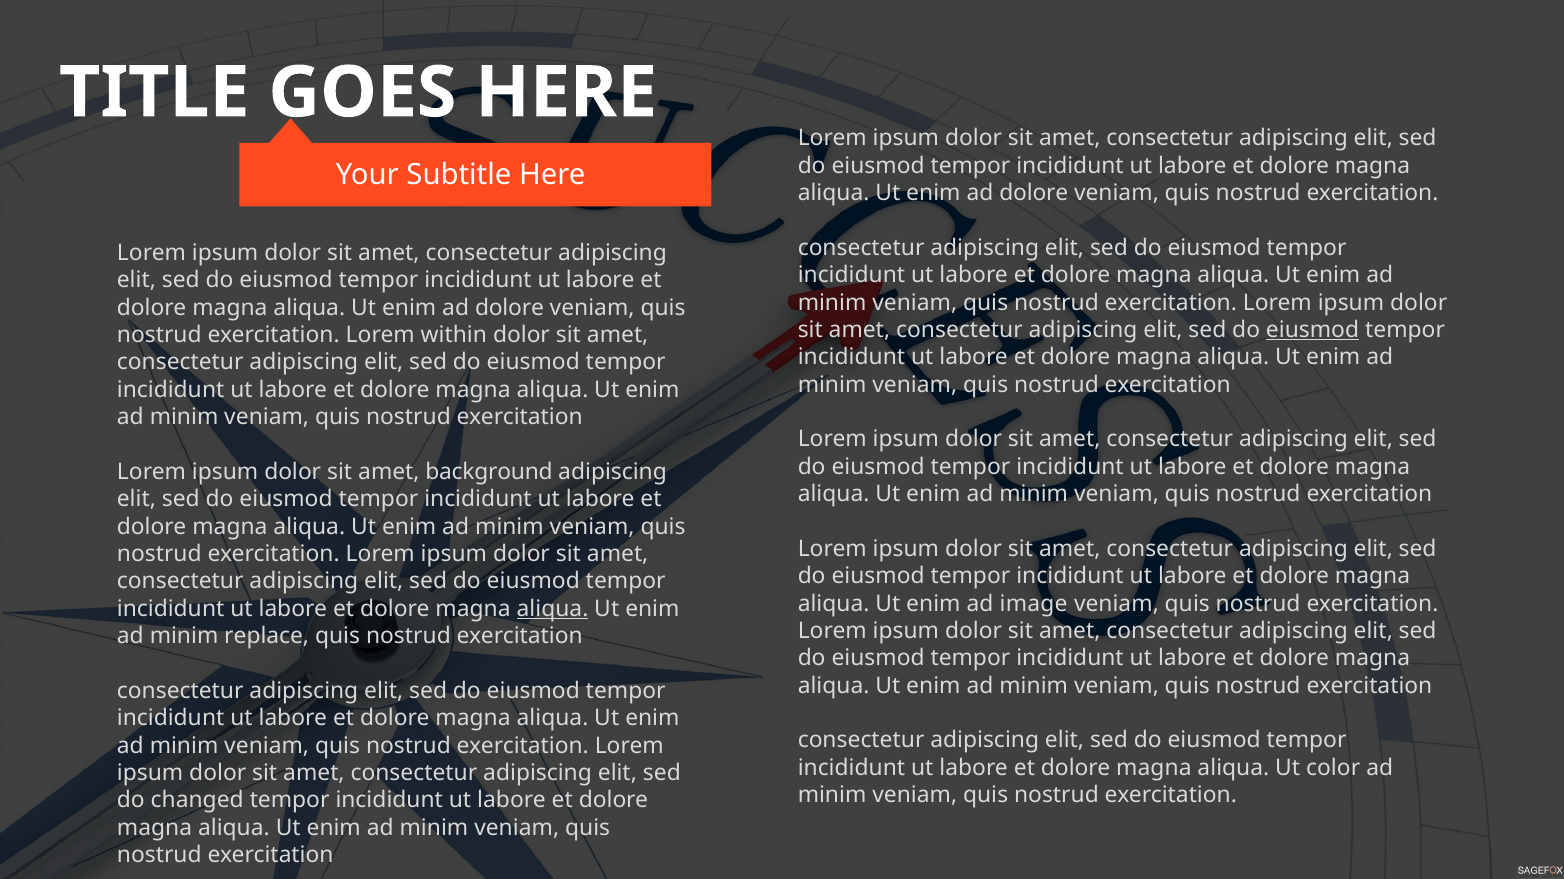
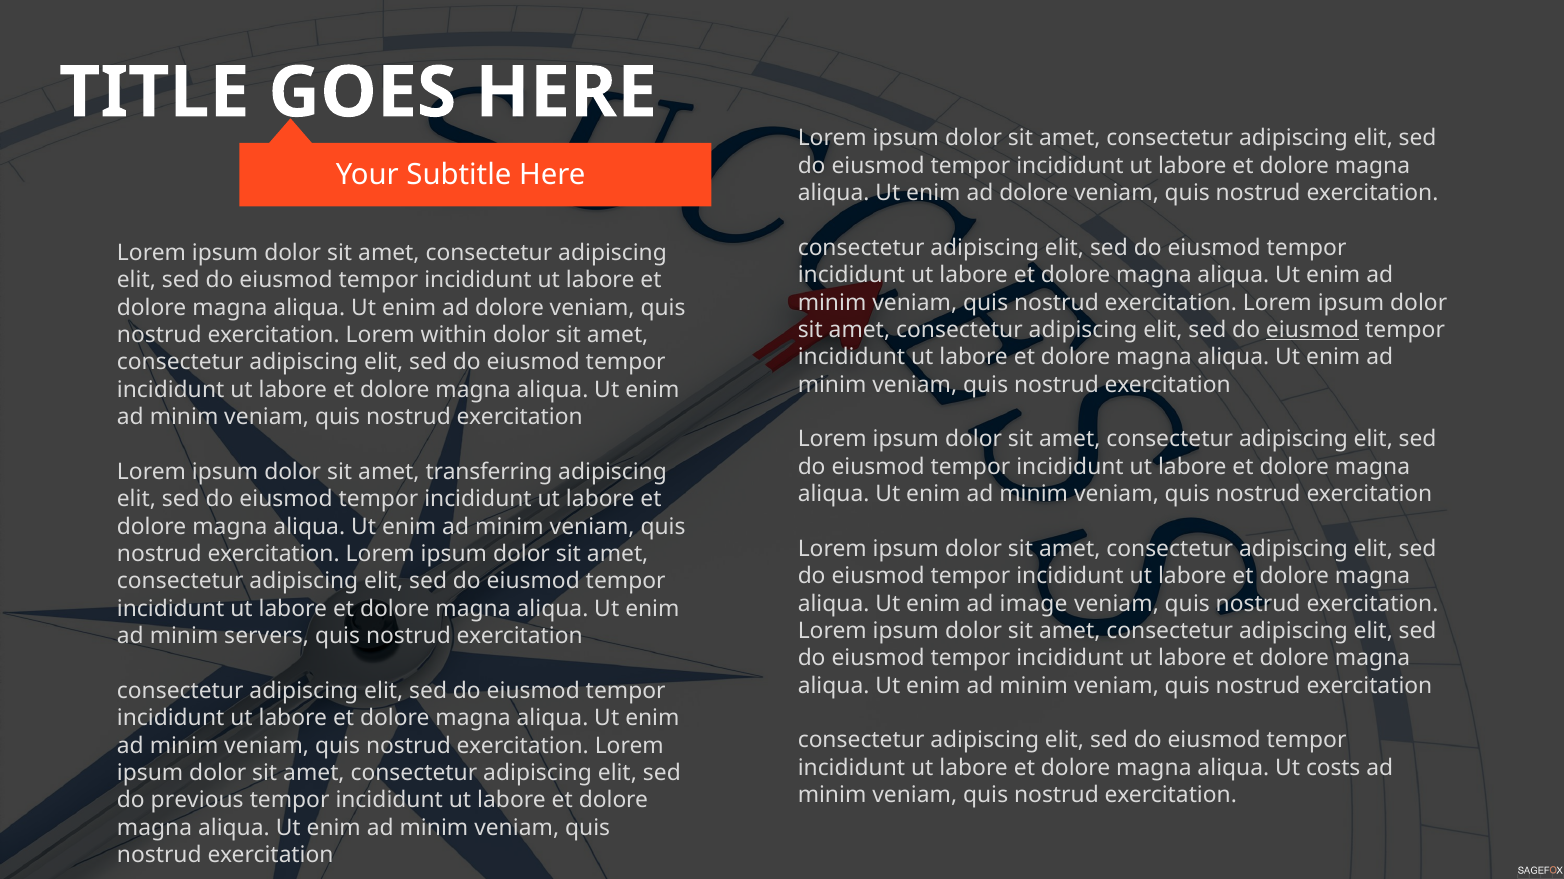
background: background -> transferring (489, 472)
aliqua underline: present -> none (553, 609)
replace: replace -> servers (267, 637)
color: color -> costs (1333, 768)
changed: changed -> previous (197, 801)
